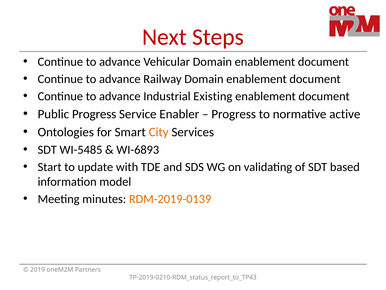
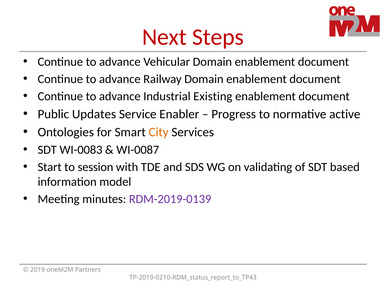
Public Progress: Progress -> Updates (94, 114)
WI-5485: WI-5485 -> WI-0083 (81, 149)
WI-6893: WI-6893 -> WI-0087 (138, 149)
update: update -> session (95, 167)
RDM-2019-0139 colour: orange -> purple (170, 199)
